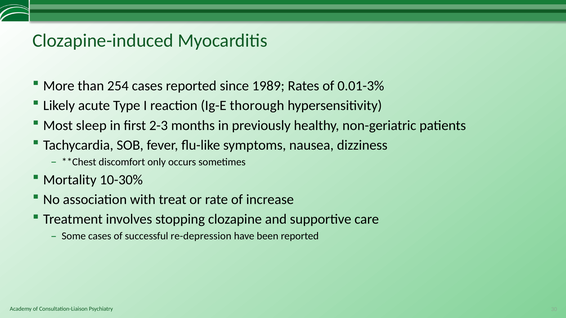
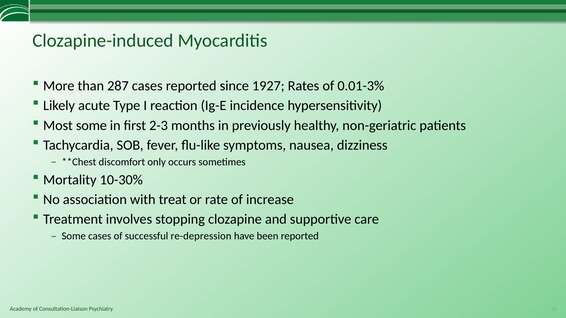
254: 254 -> 287 (118, 86)
1989: 1989 -> 1927 (268, 86)
thorough: thorough -> incidence (257, 106)
Most sleep: sleep -> some (91, 126)
